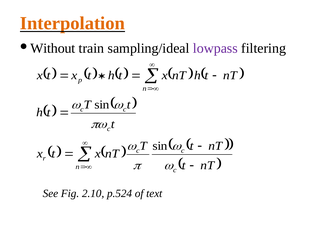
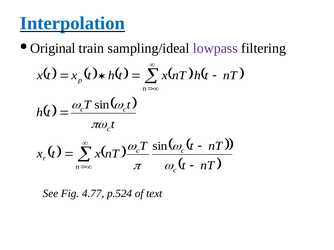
Interpolation colour: orange -> blue (72, 23)
Without: Without -> Original (53, 49)
2.10: 2.10 -> 4.77 (93, 194)
